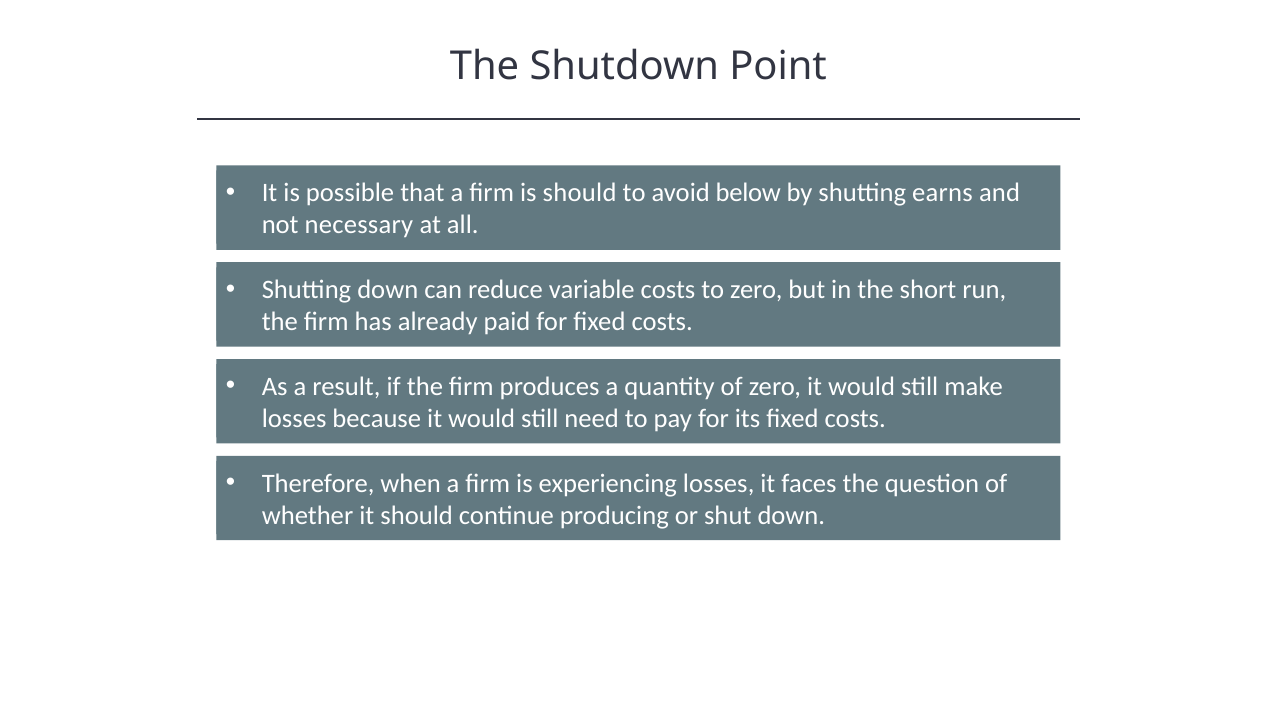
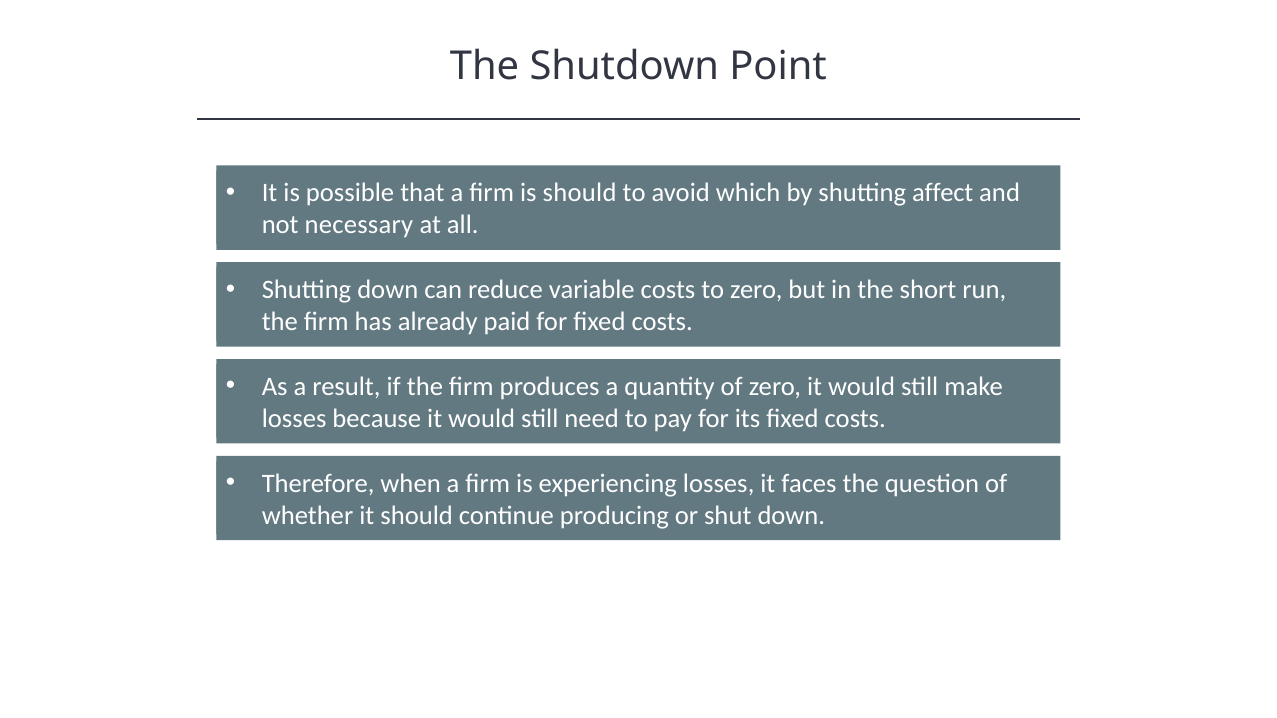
below: below -> which (748, 193)
earns: earns -> affect (943, 193)
